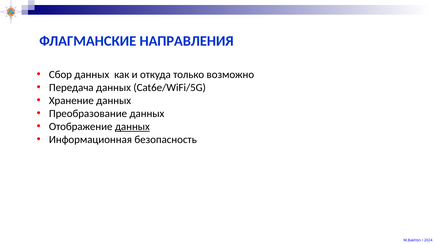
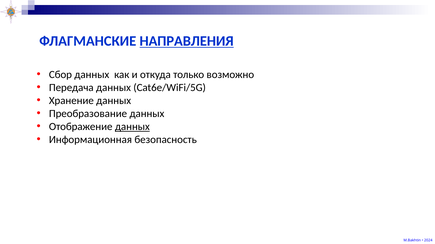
НАПРАВЛЕНИЯ underline: none -> present (187, 41)
